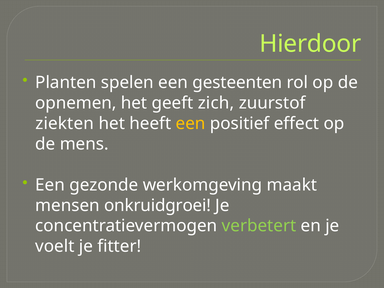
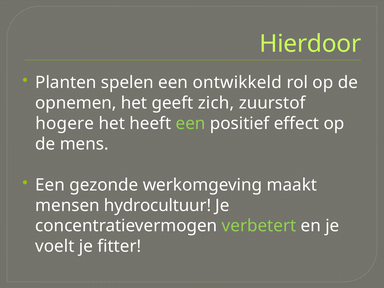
gesteenten: gesteenten -> ontwikkeld (237, 82)
ziekten: ziekten -> hogere (65, 123)
een colour: yellow -> light green (191, 123)
onkruidgroei: onkruidgroei -> hydrocultuur (158, 205)
